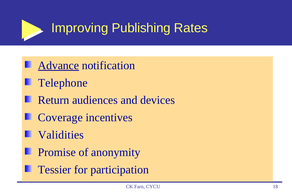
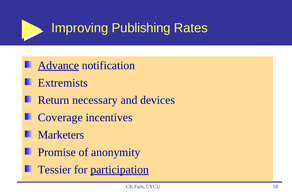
Telephone: Telephone -> Extremists (63, 83)
audiences: audiences -> necessary (95, 100)
Validities: Validities -> Marketers (61, 135)
participation underline: none -> present (120, 169)
